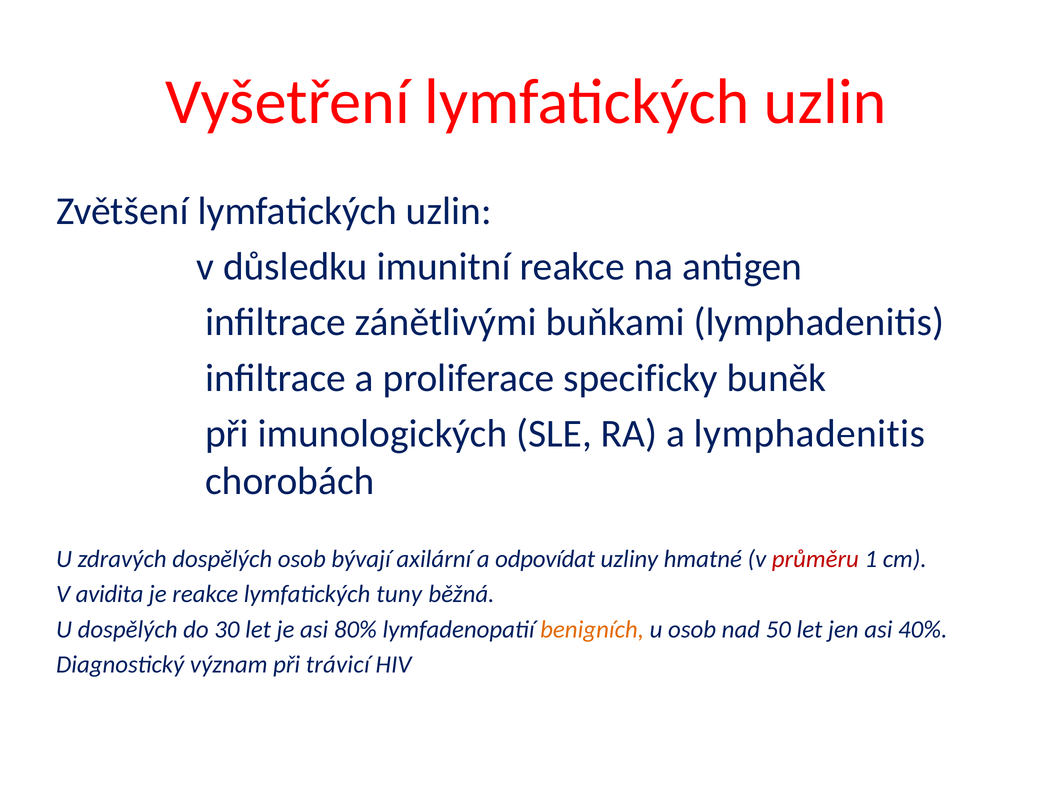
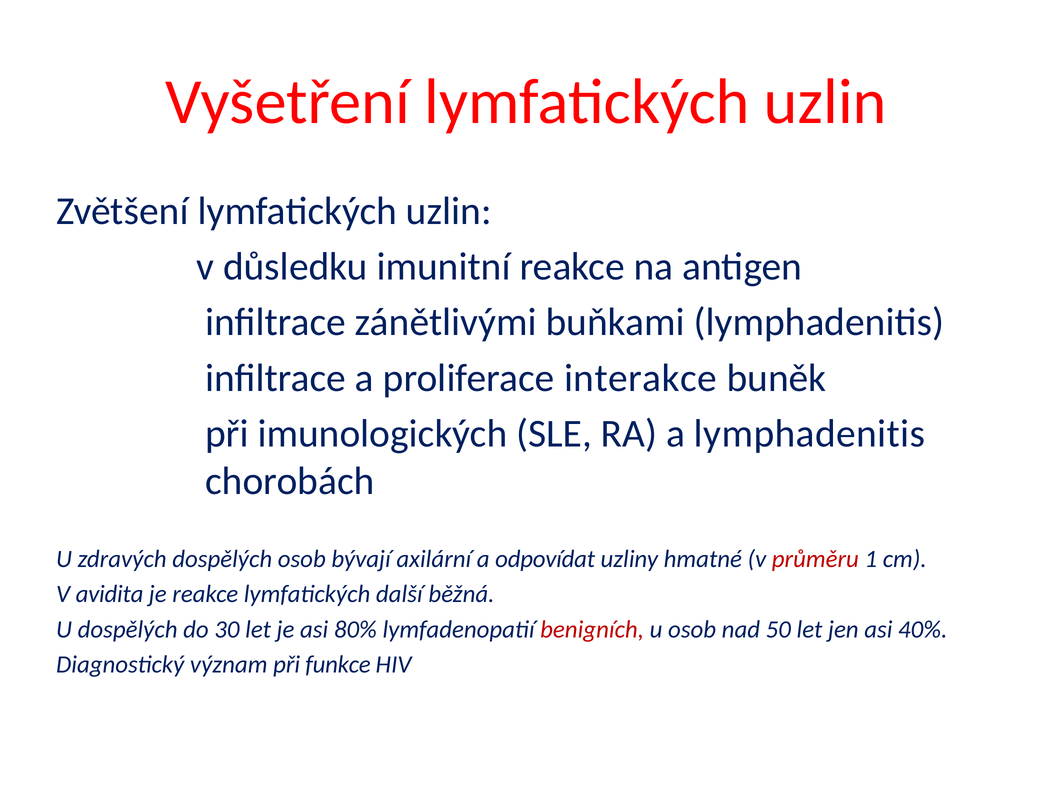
specificky: specificky -> interakce (640, 378)
tuny: tuny -> další (399, 594)
benigních colour: orange -> red (592, 629)
trávicí: trávicí -> funkce (338, 664)
